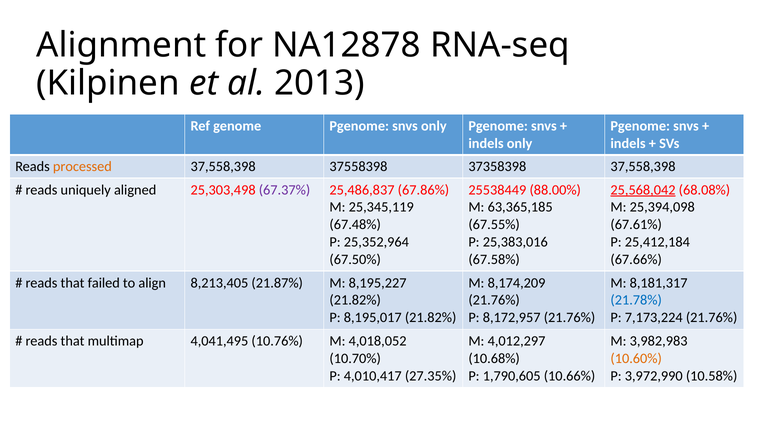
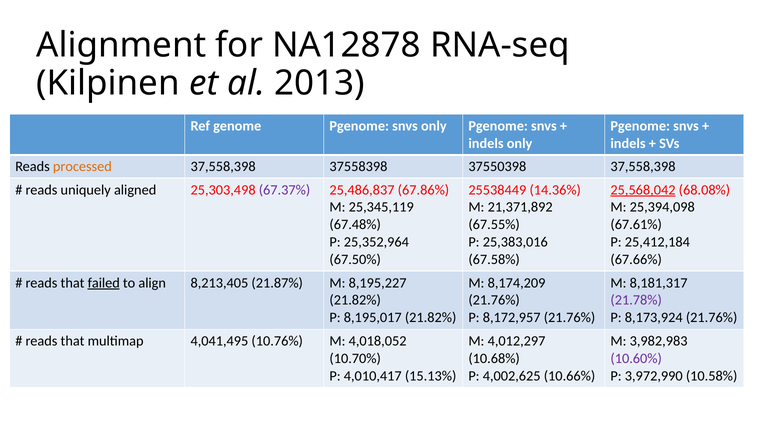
37358398: 37358398 -> 37550398 (497, 167)
88.00%: 88.00% -> 14.36% (555, 190)
63,365,185: 63,365,185 -> 21,371,892 (520, 207)
failed underline: none -> present (104, 283)
21.78% colour: blue -> purple (636, 300)
7,173,224: 7,173,224 -> 8,173,924 (654, 318)
10.60% colour: orange -> purple (636, 359)
27.35%: 27.35% -> 15.13% (431, 376)
1,790,605: 1,790,605 -> 4,002,625 (512, 376)
